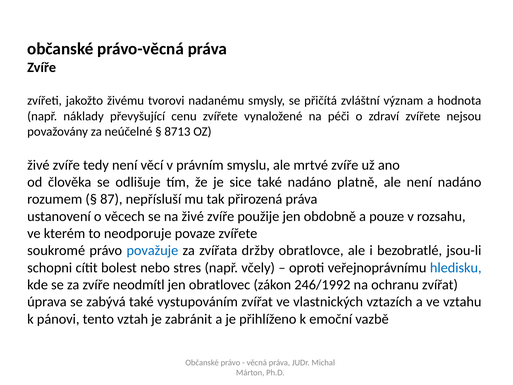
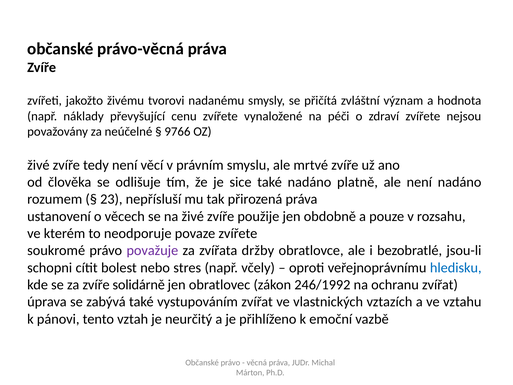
8713: 8713 -> 9766 (177, 131)
87: 87 -> 23 (111, 199)
považuje colour: blue -> purple (152, 250)
neodmítl: neodmítl -> solidárně (139, 285)
zabránit: zabránit -> neurčitý (189, 319)
